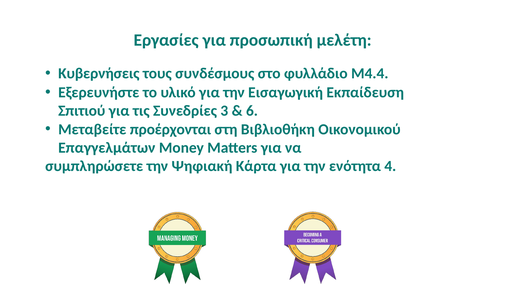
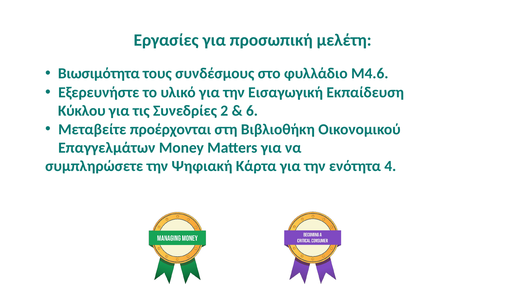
Κυβερνήσεις: Κυβερνήσεις -> Βιωσιμότητα (99, 74)
M4.4: M4.4 -> M4.6 (370, 74)
Σπιτιού: Σπιτιού -> Κύκλου (82, 111)
3: 3 -> 2 (224, 111)
